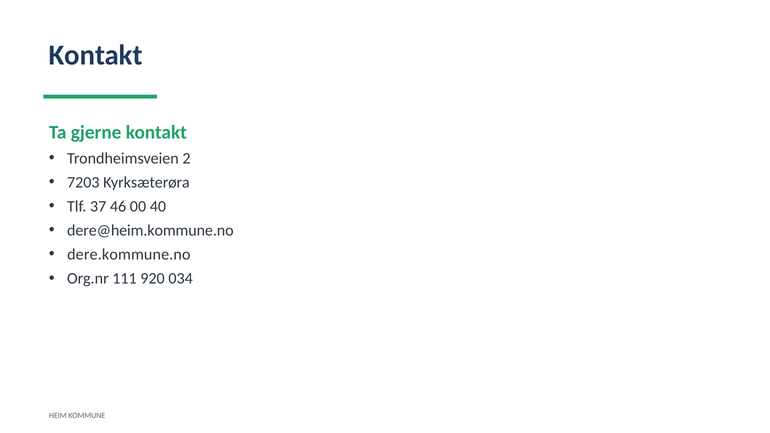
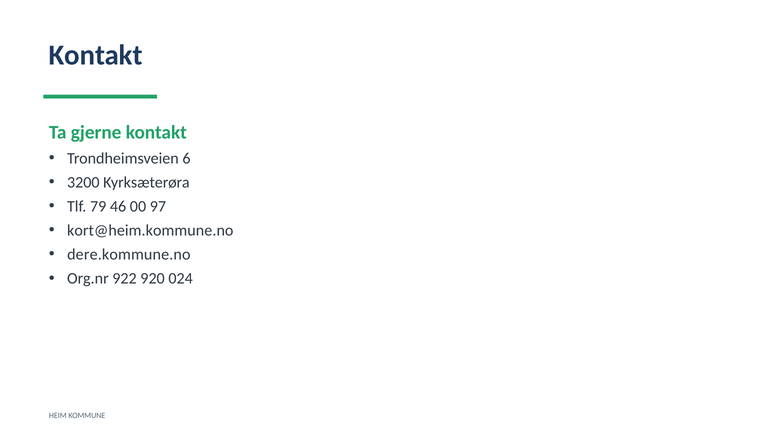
2: 2 -> 6 (186, 158)
7203: 7203 -> 3200 (83, 182)
37: 37 -> 79 (98, 206)
40: 40 -> 97 (158, 206)
dere@heim.kommune.no: dere@heim.kommune.no -> kort@heim.kommune.no (150, 231)
111: 111 -> 922 (124, 279)
034: 034 -> 024 (181, 279)
